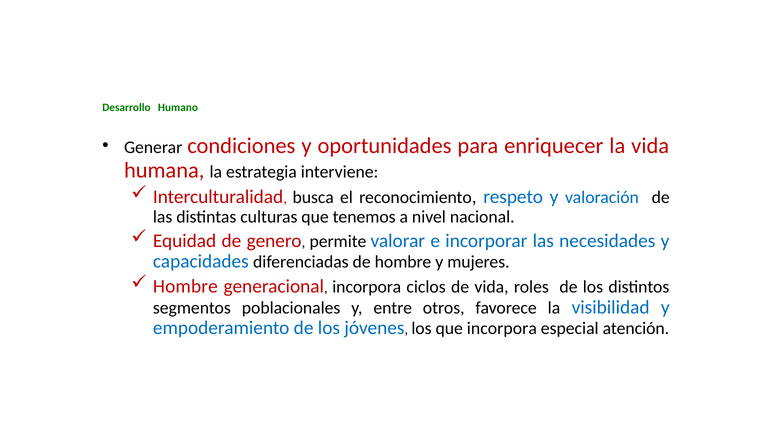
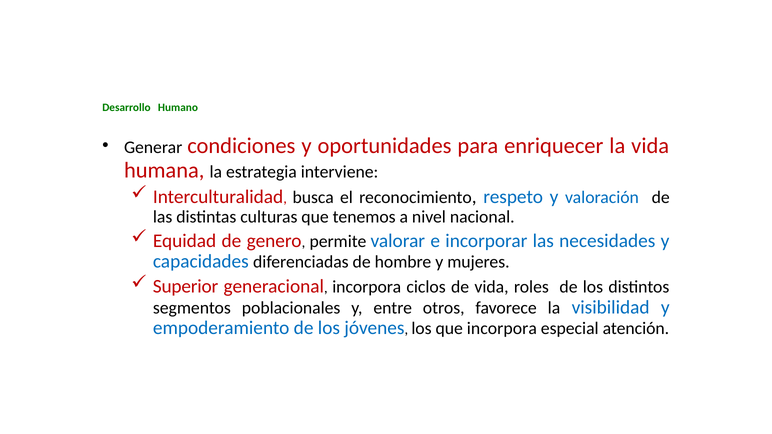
Hombre: Hombre -> Superior (186, 287)
